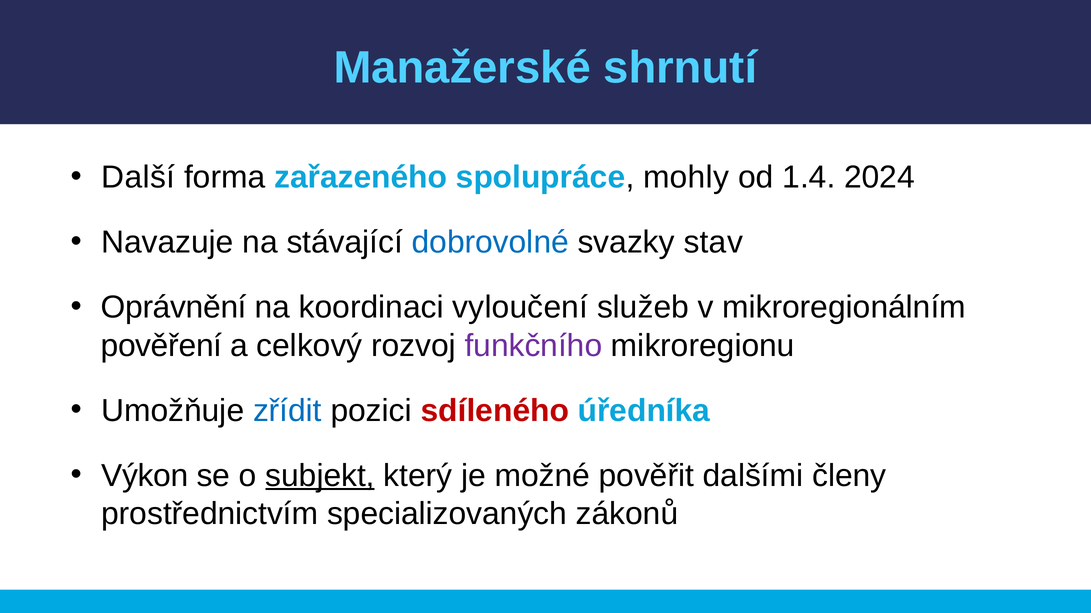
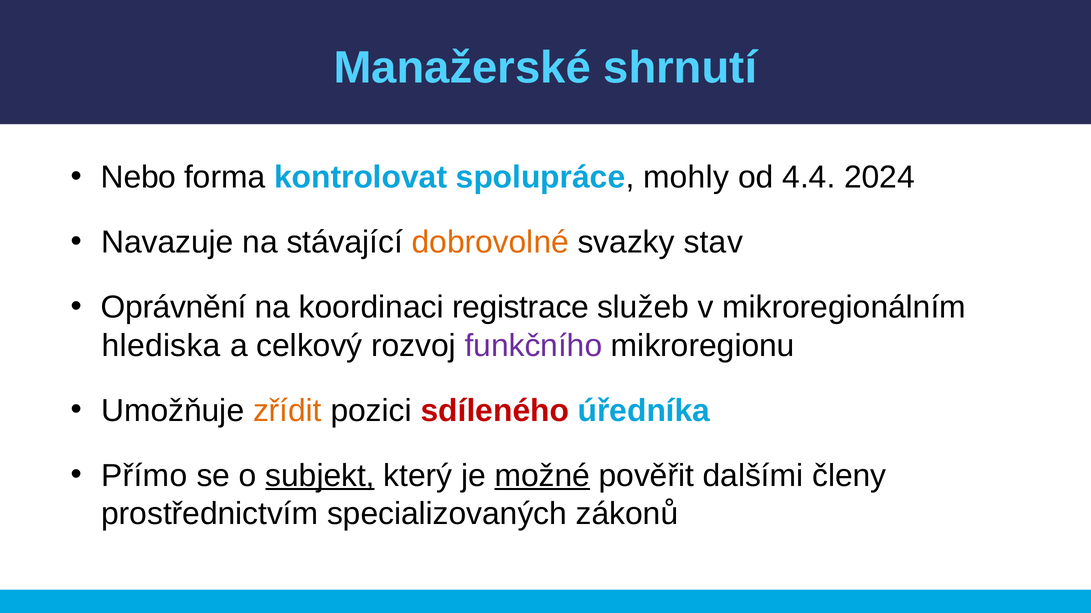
Další: Další -> Nebo (139, 178)
zařazeného: zařazeného -> kontrolovat (361, 178)
1.4: 1.4 -> 4.4 (809, 178)
dobrovolné colour: blue -> orange (490, 243)
vyloučení: vyloučení -> registrace (520, 308)
pověření: pověření -> hlediska (161, 346)
zřídit colour: blue -> orange (287, 411)
Výkon: Výkon -> Přímo (144, 476)
možné underline: none -> present (542, 476)
